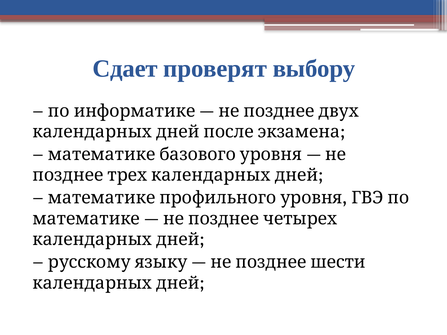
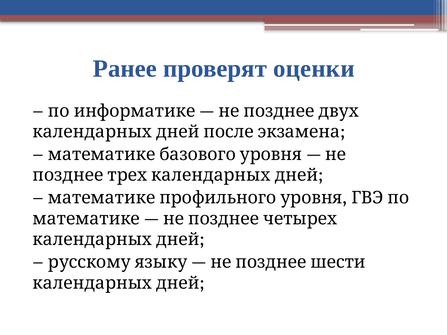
Сдает: Сдает -> Ранее (125, 69)
выбору: выбору -> оценки (314, 69)
